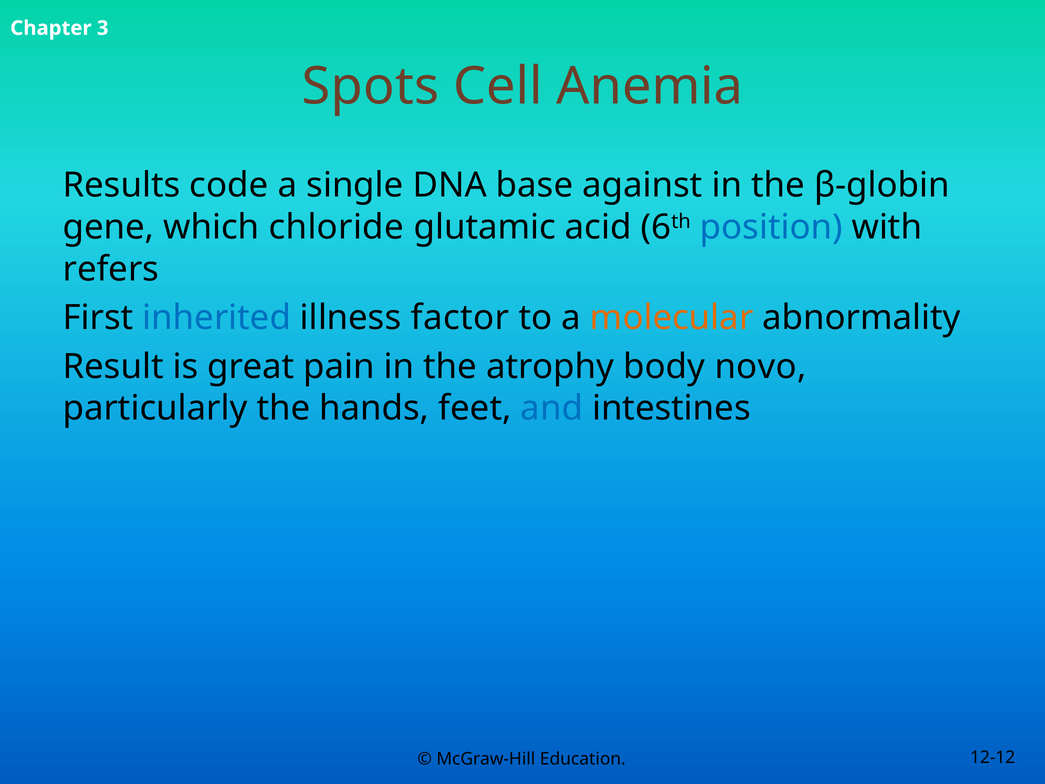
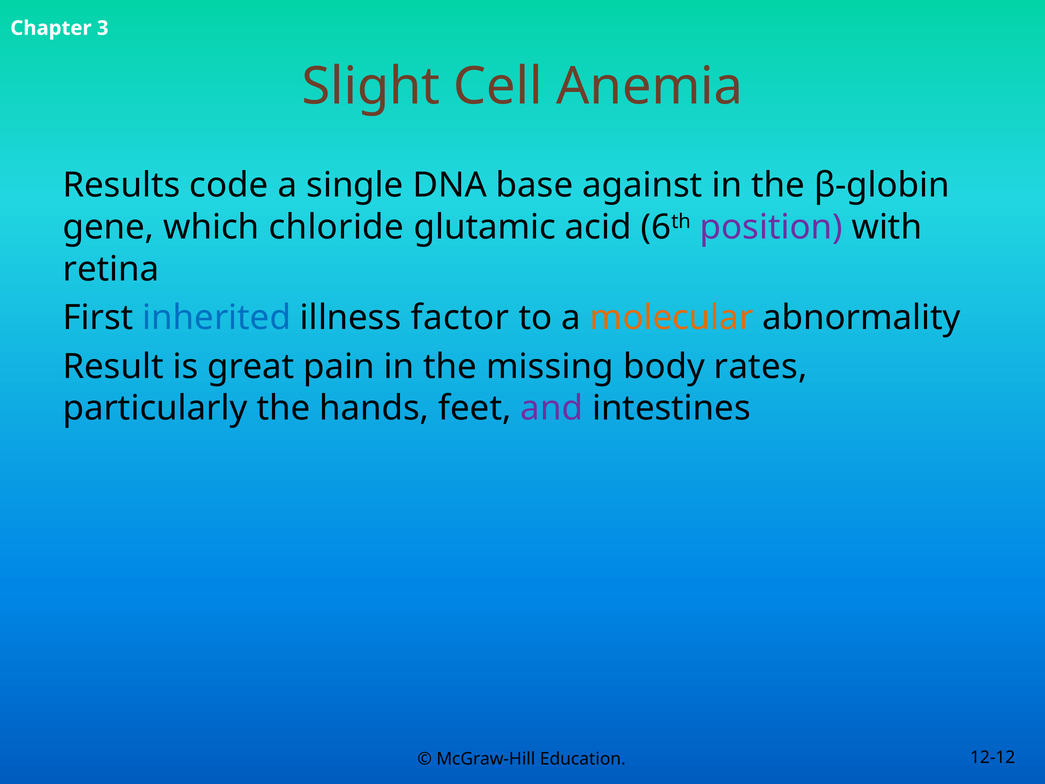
Spots: Spots -> Slight (371, 86)
position colour: blue -> purple (771, 227)
refers: refers -> retina (111, 269)
atrophy: atrophy -> missing (550, 366)
novo: novo -> rates (761, 366)
and colour: blue -> purple (552, 408)
